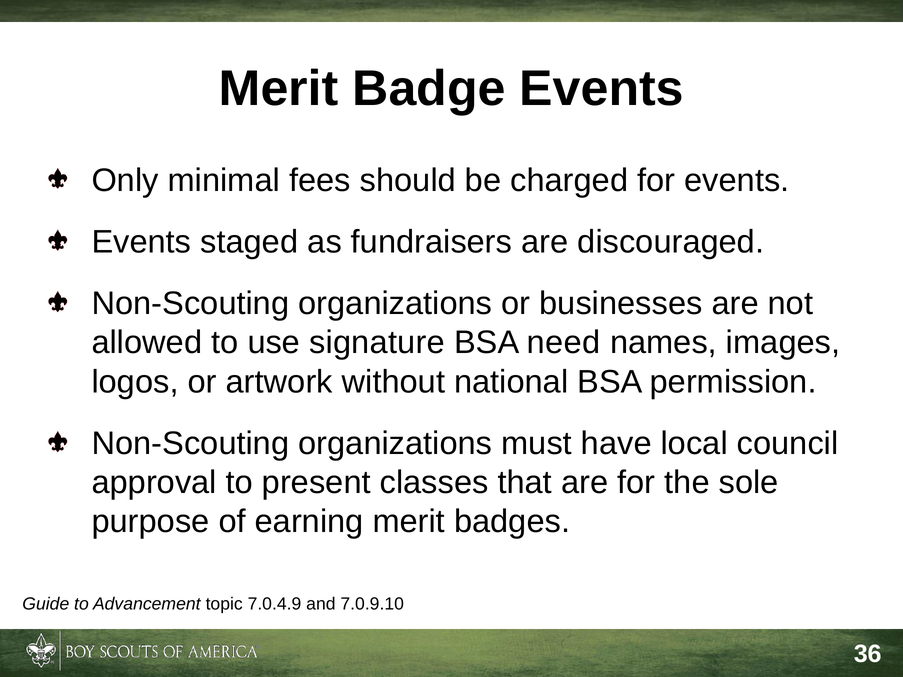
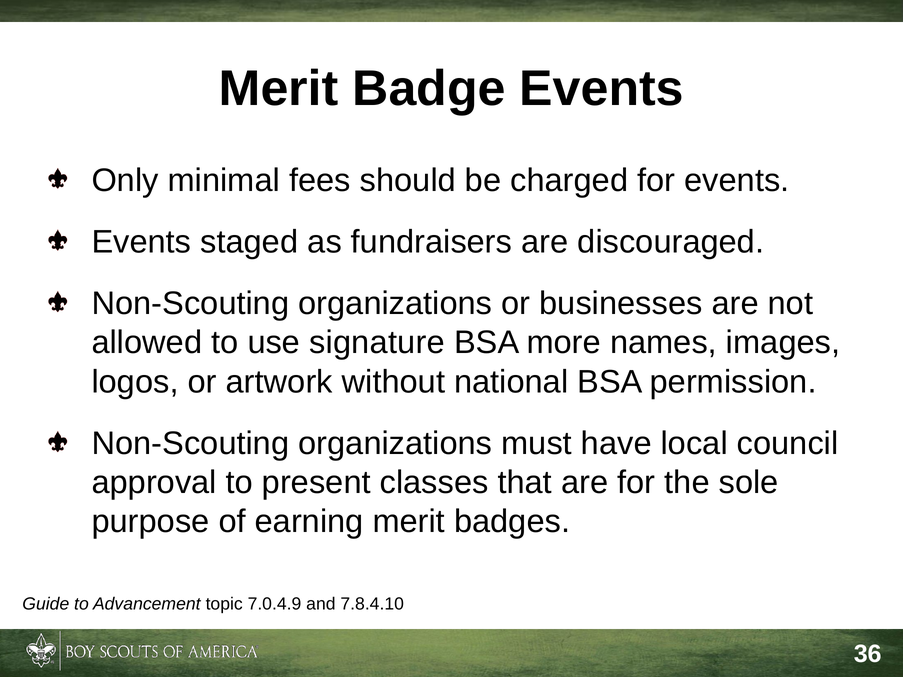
need: need -> more (564, 343)
7.0.9.10: 7.0.9.10 -> 7.8.4.10 (372, 604)
